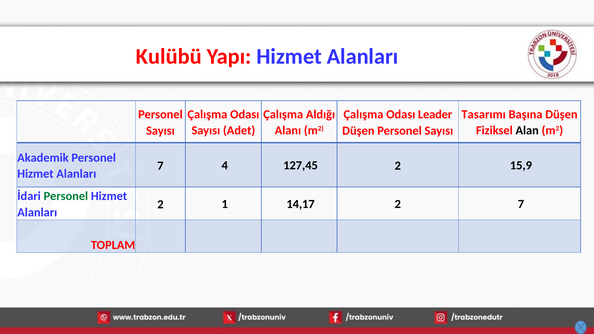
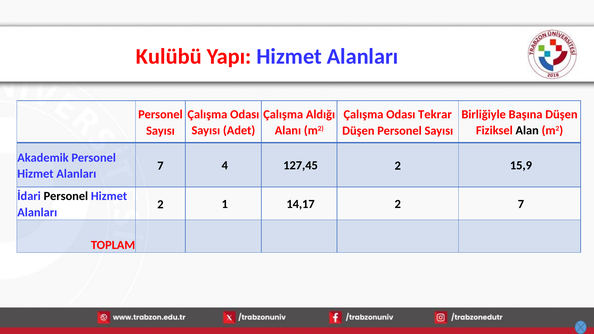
Tasarımı: Tasarımı -> Birliğiyle (484, 114)
Leader: Leader -> Tekrar (435, 114)
Personel colour: green -> black (66, 196)
